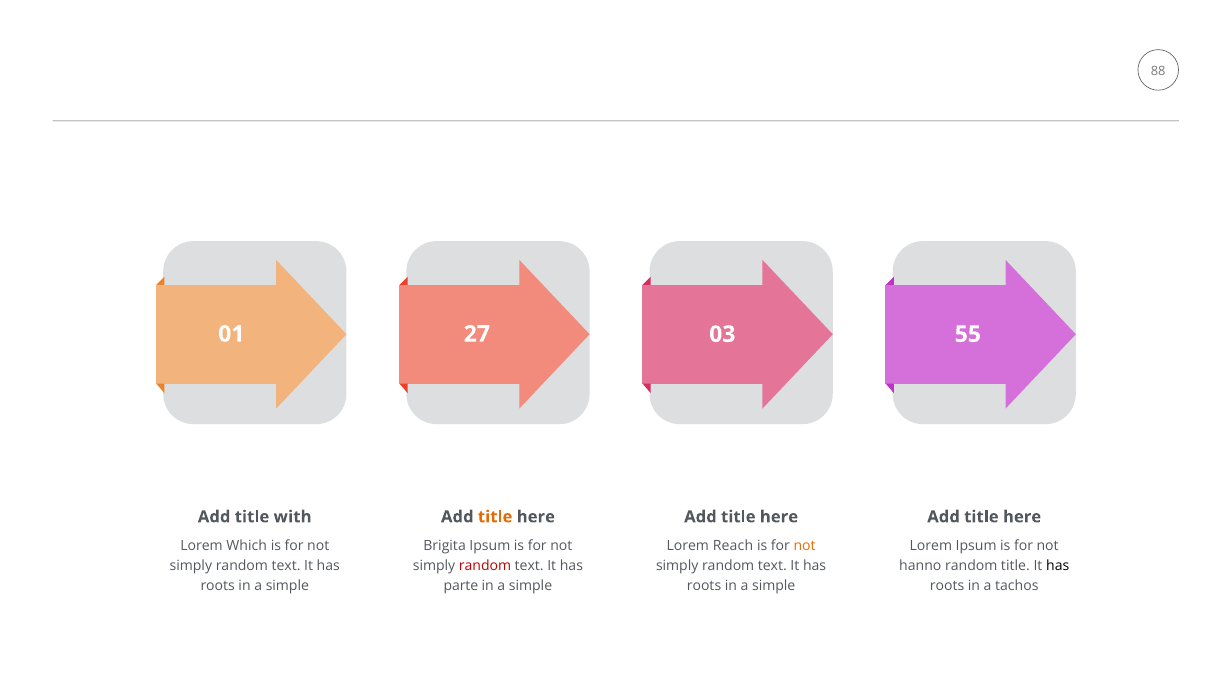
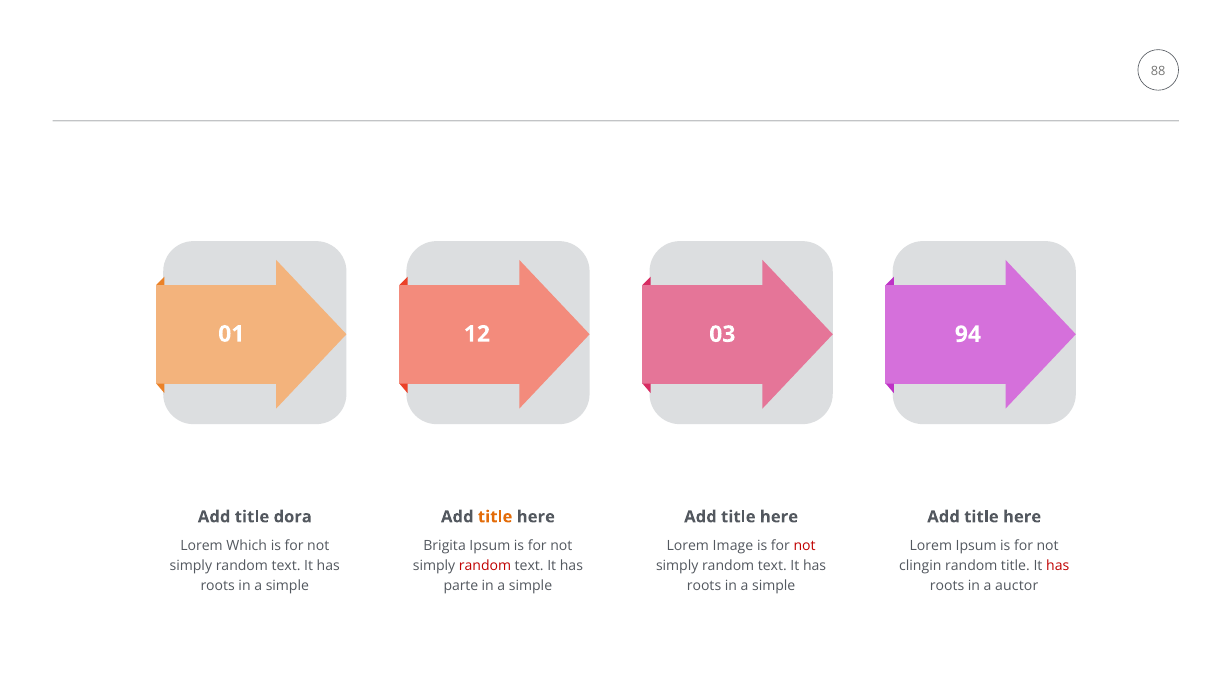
27: 27 -> 12 (477, 334)
55: 55 -> 94 (968, 334)
with: with -> dora (293, 517)
Reach: Reach -> Image (733, 546)
not colour: orange -> red (805, 546)
hanno: hanno -> clingin (920, 566)
has colour: black -> red (1058, 566)
tachos: tachos -> auctor (1017, 586)
